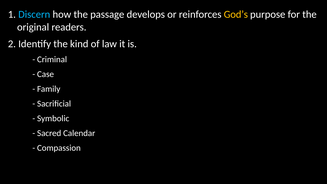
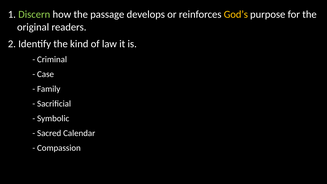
Discern colour: light blue -> light green (34, 14)
